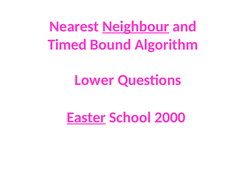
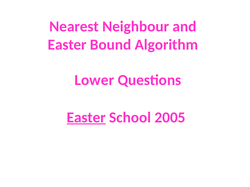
Neighbour underline: present -> none (136, 26)
Timed: Timed -> Easter (67, 45)
2000: 2000 -> 2005 (170, 118)
